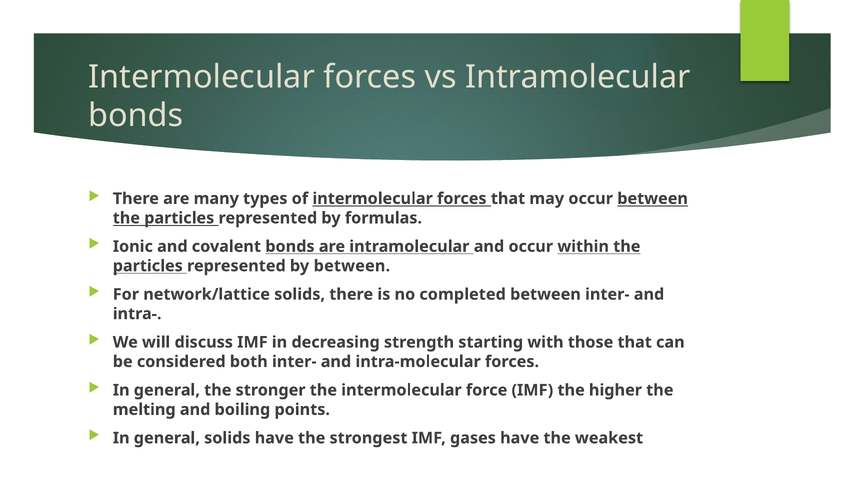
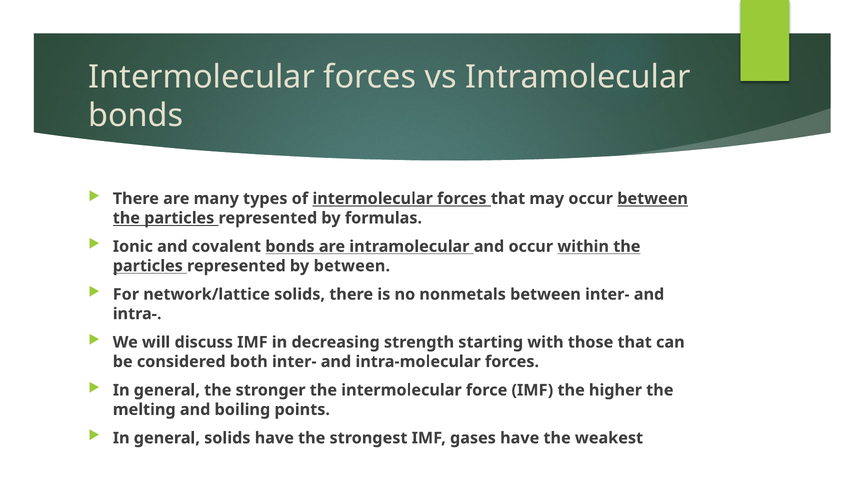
completed: completed -> nonmetals (463, 295)
